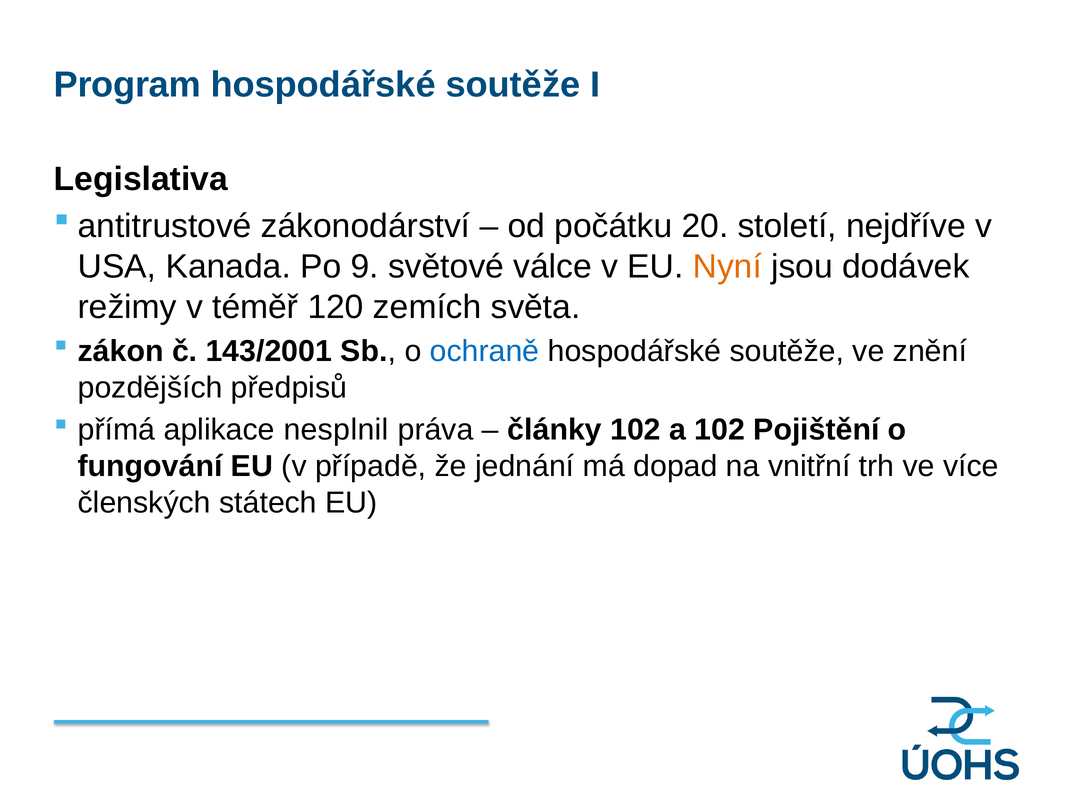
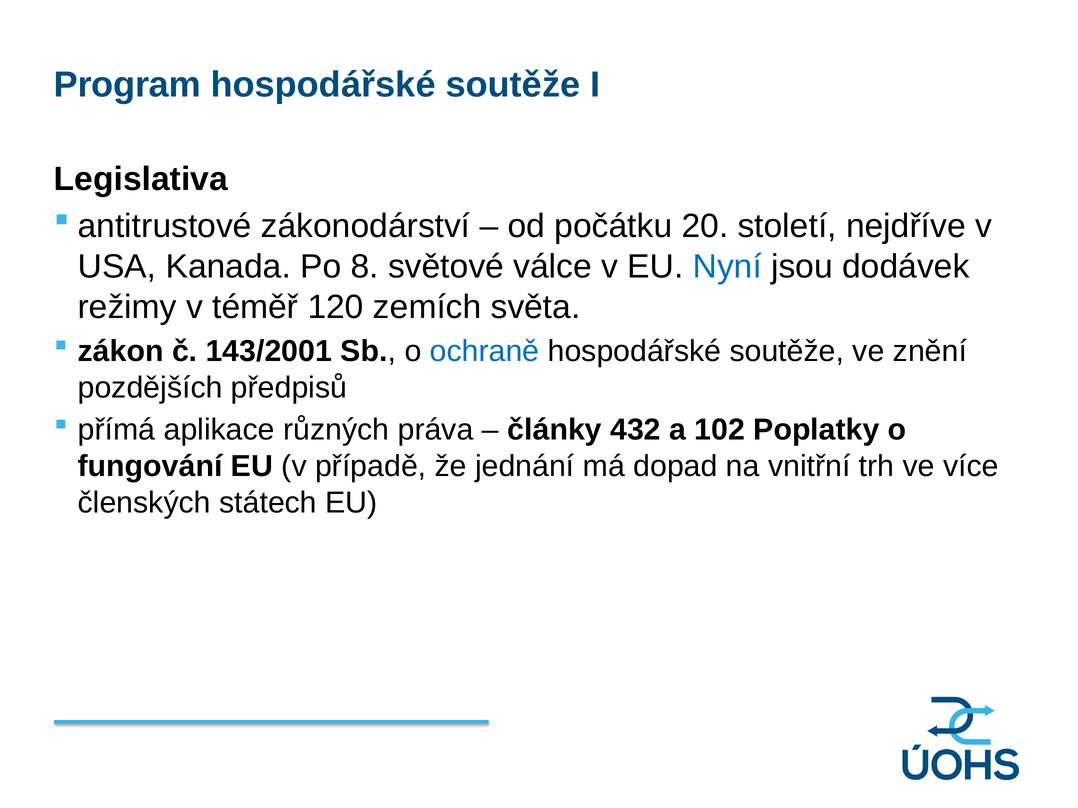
9: 9 -> 8 (365, 267)
Nyní colour: orange -> blue (727, 267)
nesplnil: nesplnil -> různých (336, 430)
články 102: 102 -> 432 (635, 430)
Pojištění: Pojištění -> Poplatky (816, 430)
